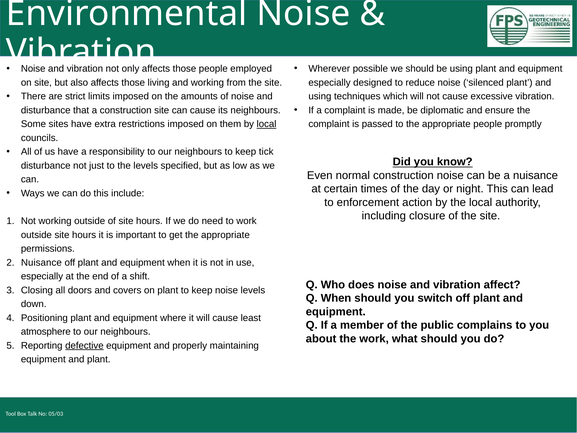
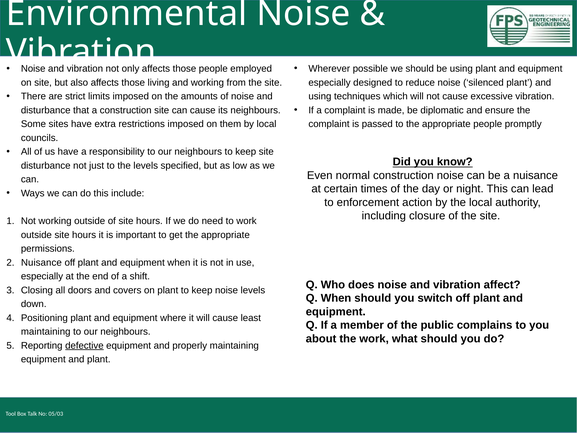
local underline: present -> none (267, 124)
keep tick: tick -> site (266, 152)
atmosphere: atmosphere -> maintaining (46, 332)
